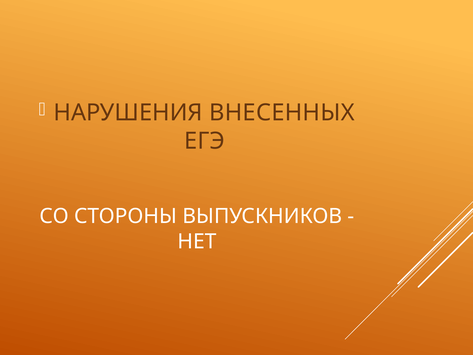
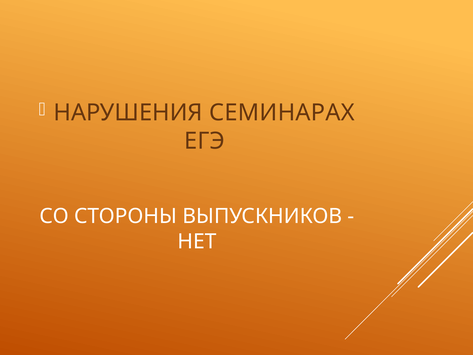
ВНЕСЕННЫХ: ВНЕСЕННЫХ -> СЕМИНАРАХ (282, 112)
